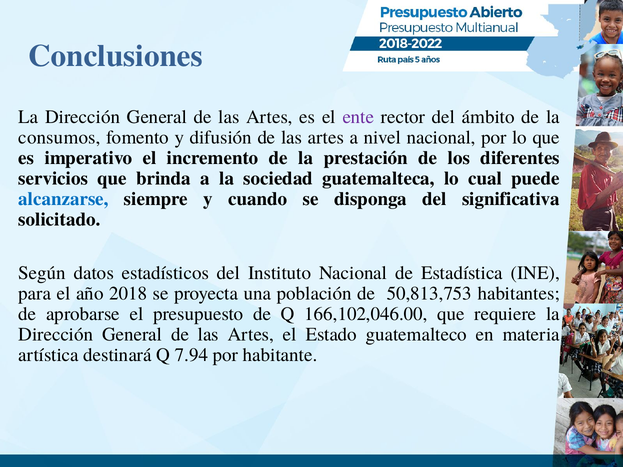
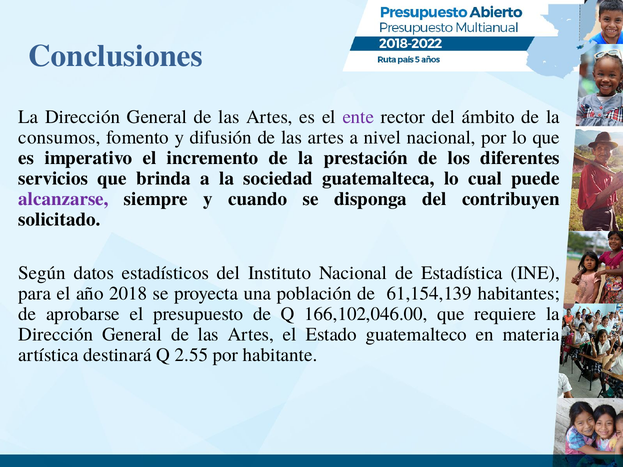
alcanzarse colour: blue -> purple (64, 199)
significativa: significativa -> contribuyen (511, 199)
50,813,753: 50,813,753 -> 61,154,139 (429, 294)
7.94: 7.94 -> 2.55 (192, 355)
